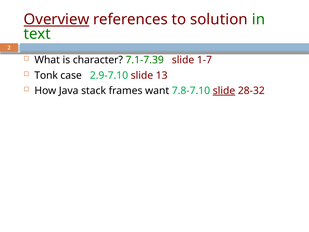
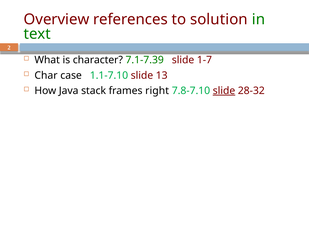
Overview underline: present -> none (57, 19)
Tonk: Tonk -> Char (46, 75)
2.9-7.10: 2.9-7.10 -> 1.1-7.10 (109, 75)
want: want -> right (157, 91)
